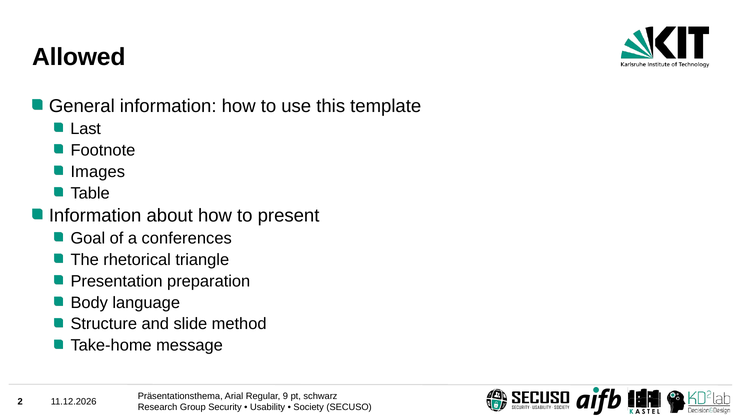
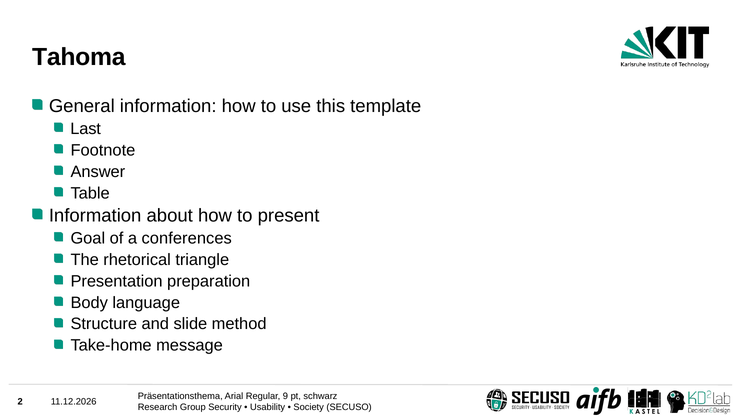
Allowed: Allowed -> Tahoma (79, 57)
Images: Images -> Answer (98, 172)
